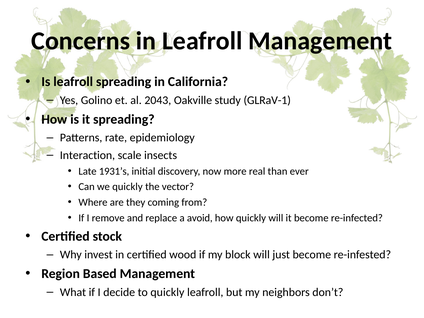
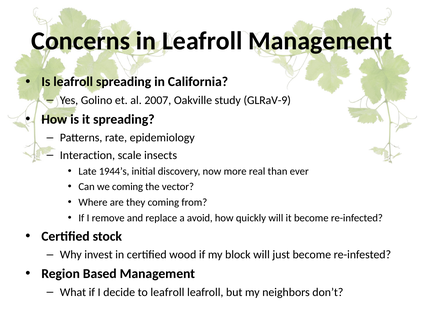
2043: 2043 -> 2007 (158, 100)
GLRaV-1: GLRaV-1 -> GLRaV-9 (267, 100)
1931’s: 1931’s -> 1944’s (114, 171)
we quickly: quickly -> coming (128, 187)
to quickly: quickly -> leafroll (167, 292)
